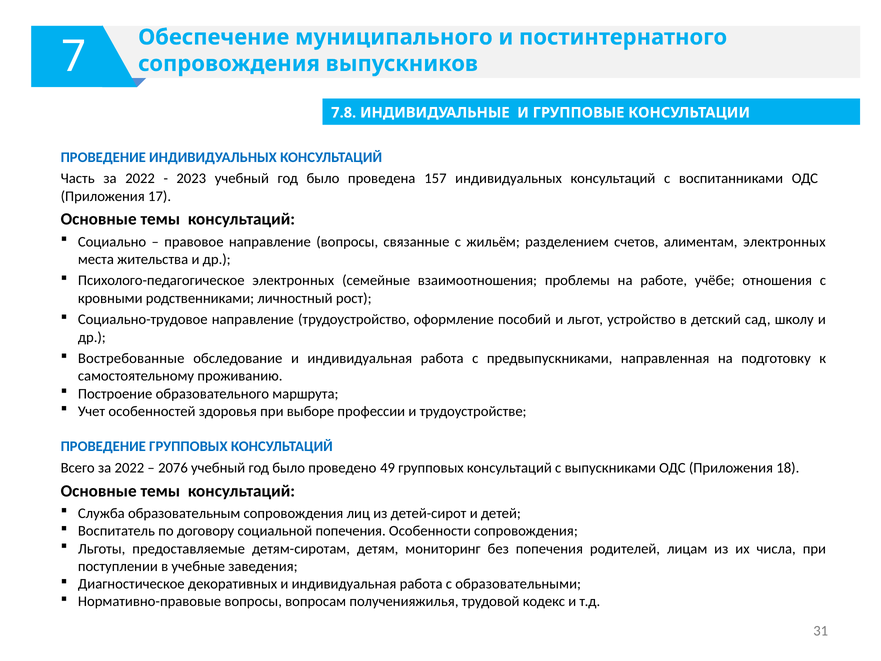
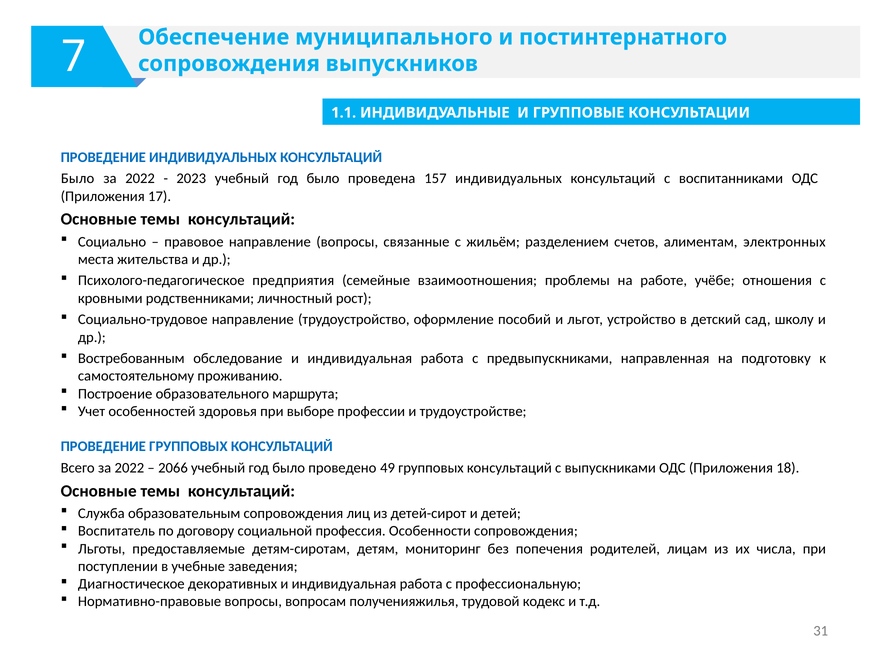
7.8: 7.8 -> 1.1 (344, 113)
Часть: Часть -> Было (78, 178)
Психолого-педагогическое электронных: электронных -> предприятия (293, 281)
Востребованные: Востребованные -> Востребованным (131, 358)
2076: 2076 -> 2066 (173, 468)
социальной попечения: попечения -> профессия (351, 531)
образовательными: образовательными -> профессиональную (518, 584)
